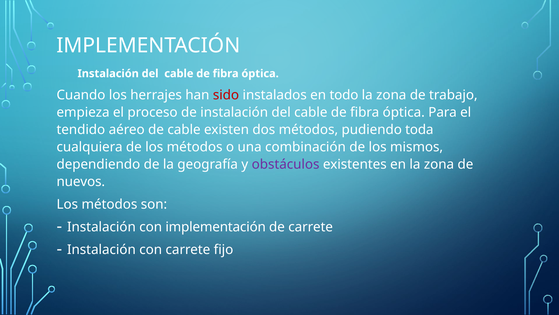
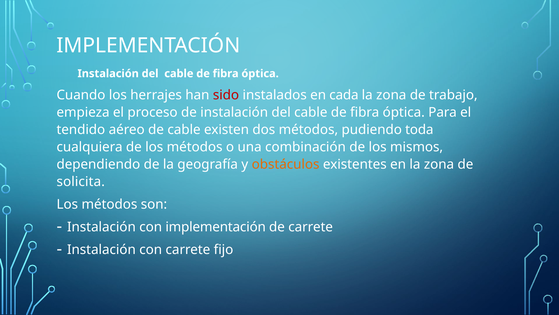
todo: todo -> cada (344, 95)
obstáculos colour: purple -> orange (286, 164)
nuevos: nuevos -> solicita (81, 181)
